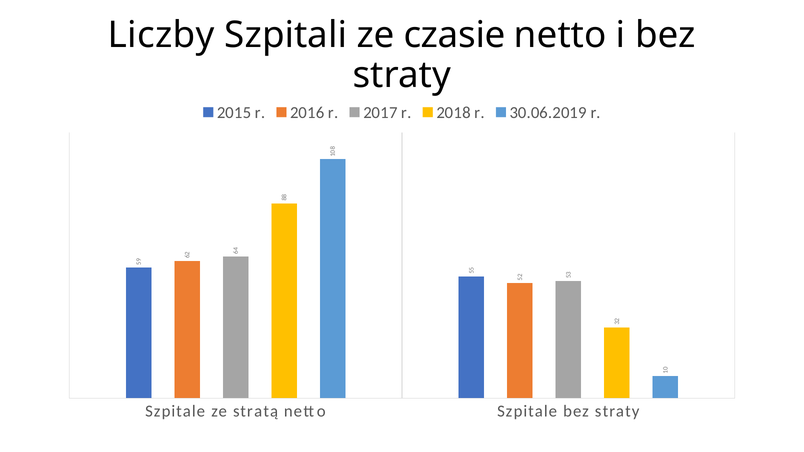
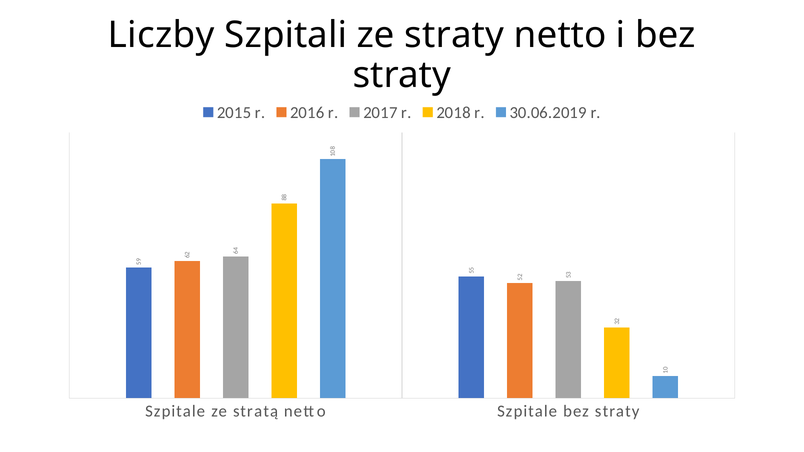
ze czasie: czasie -> straty (454, 35)
